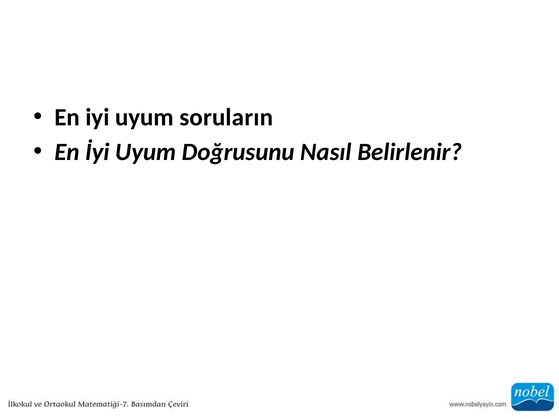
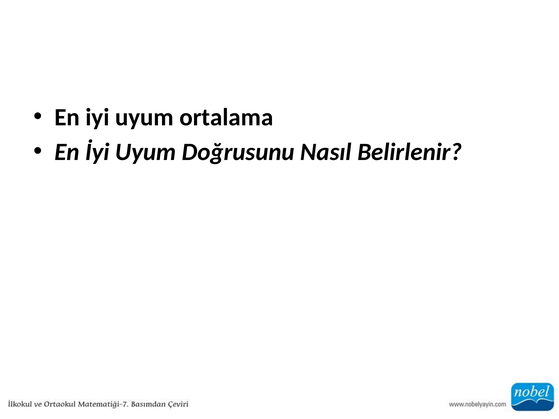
soruların: soruların -> ortalama (226, 117)
